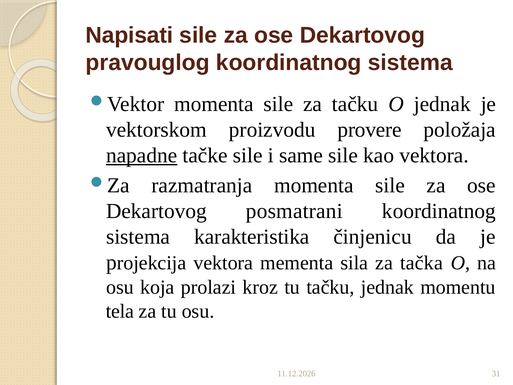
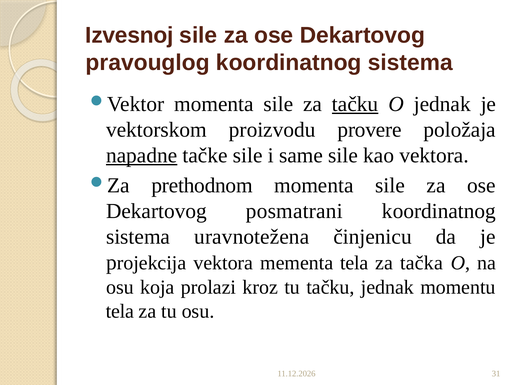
Napisati: Napisati -> Izvesnoj (129, 35)
tačku underline: none -> present (355, 104)
razmatranja: razmatranja -> prethodnom (202, 185)
karakteristika: karakteristika -> uravnotežena (252, 237)
mementa sila: sila -> tela (354, 263)
